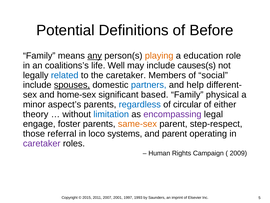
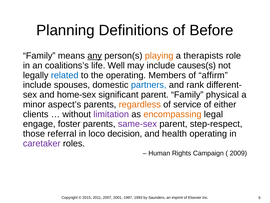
Potential: Potential -> Planning (65, 30)
education: education -> therapists (203, 56)
the caretaker: caretaker -> operating (126, 75)
social: social -> affirm (213, 75)
spouses underline: present -> none (72, 85)
help: help -> rank (195, 85)
significant based: based -> parent (155, 95)
regardless colour: blue -> orange (140, 104)
circular: circular -> service (187, 104)
theory: theory -> clients (36, 114)
limitation colour: blue -> purple (111, 114)
encompassing colour: purple -> orange (172, 114)
same-sex colour: orange -> purple (137, 124)
systems: systems -> decision (125, 133)
and parent: parent -> health (174, 133)
